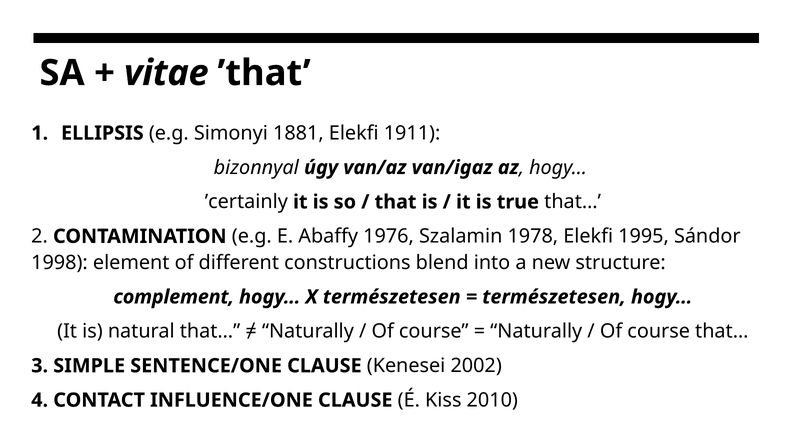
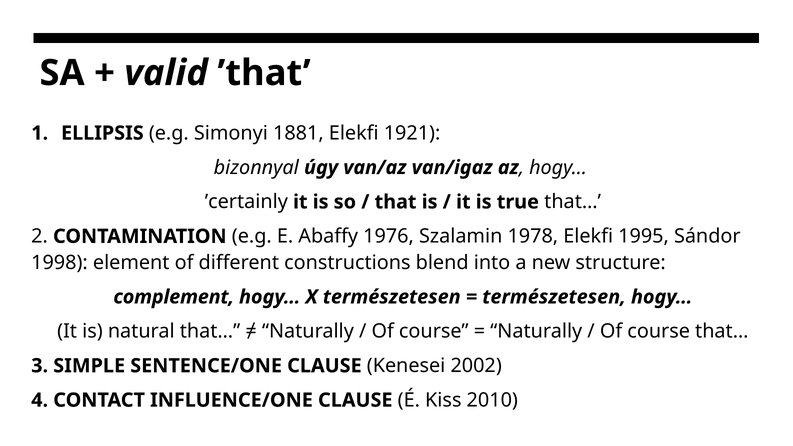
vitae: vitae -> valid (166, 73)
1911: 1911 -> 1921 (412, 133)
